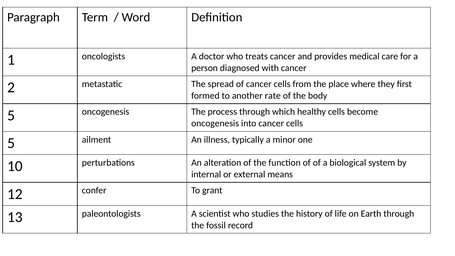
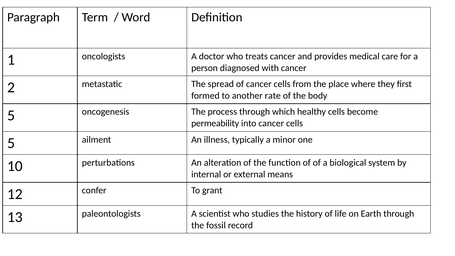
oncogenesis: oncogenesis -> permeability (215, 123)
